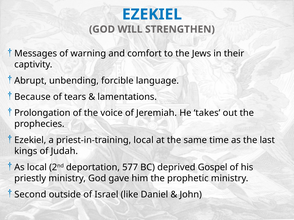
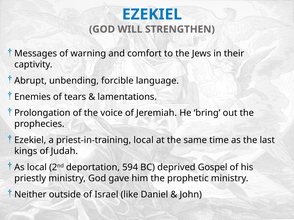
Because: Because -> Enemies (32, 97)
takes: takes -> bring (207, 113)
577: 577 -> 594 (130, 168)
Second: Second -> Neither (30, 195)
